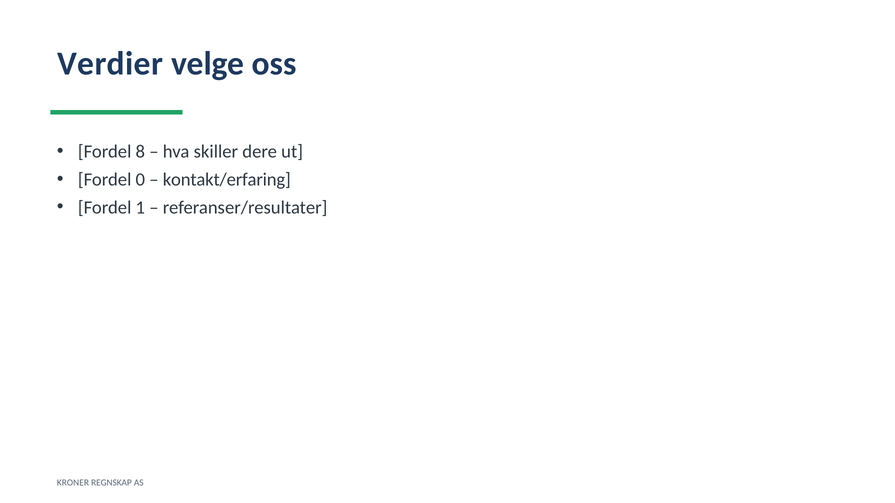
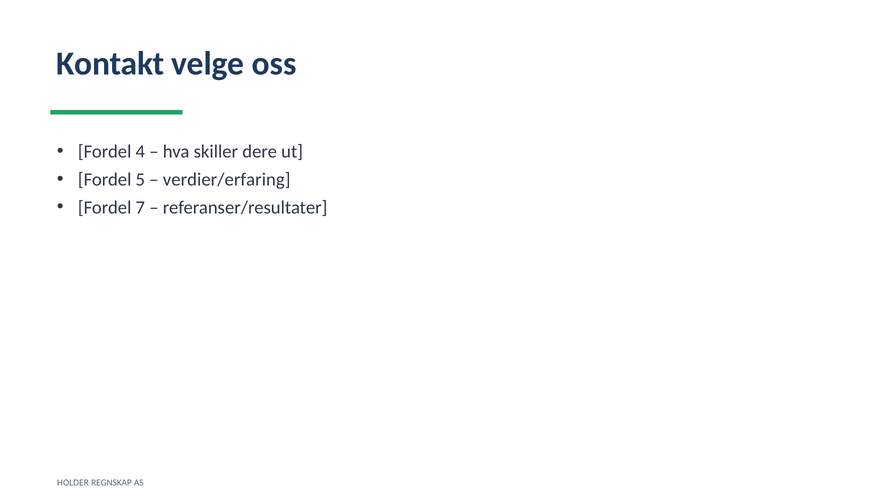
Verdier: Verdier -> Kontakt (110, 64)
8: 8 -> 4 (140, 152)
0: 0 -> 5 (140, 180)
kontakt/erfaring: kontakt/erfaring -> verdier/erfaring (227, 180)
1: 1 -> 7 (140, 208)
KRONER: KRONER -> HOLDER (73, 483)
